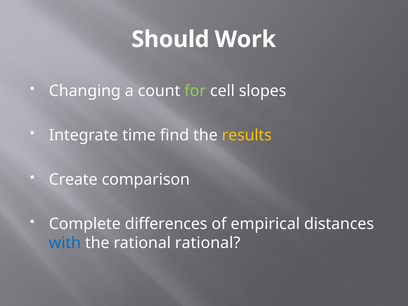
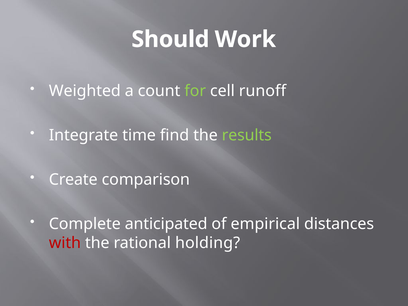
Changing: Changing -> Weighted (85, 91)
slopes: slopes -> runoff (263, 91)
results colour: yellow -> light green (247, 135)
differences: differences -> anticipated (166, 224)
with colour: blue -> red (65, 243)
rational rational: rational -> holding (208, 243)
